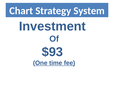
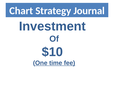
System: System -> Journal (89, 11)
$93: $93 -> $10 (52, 52)
